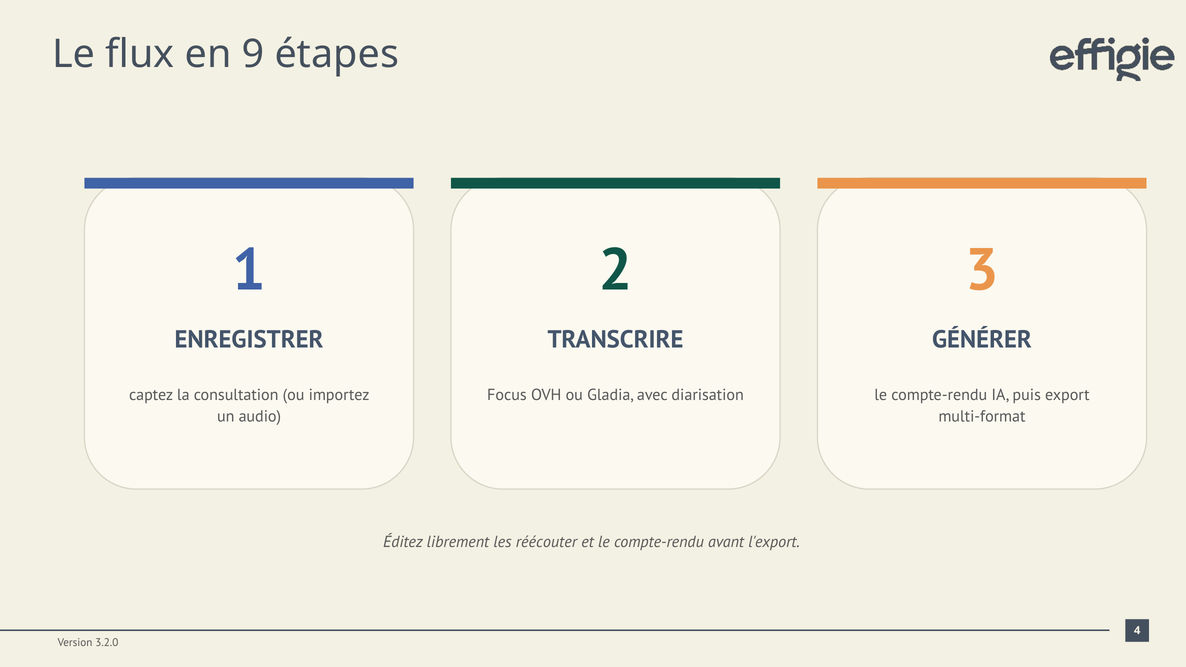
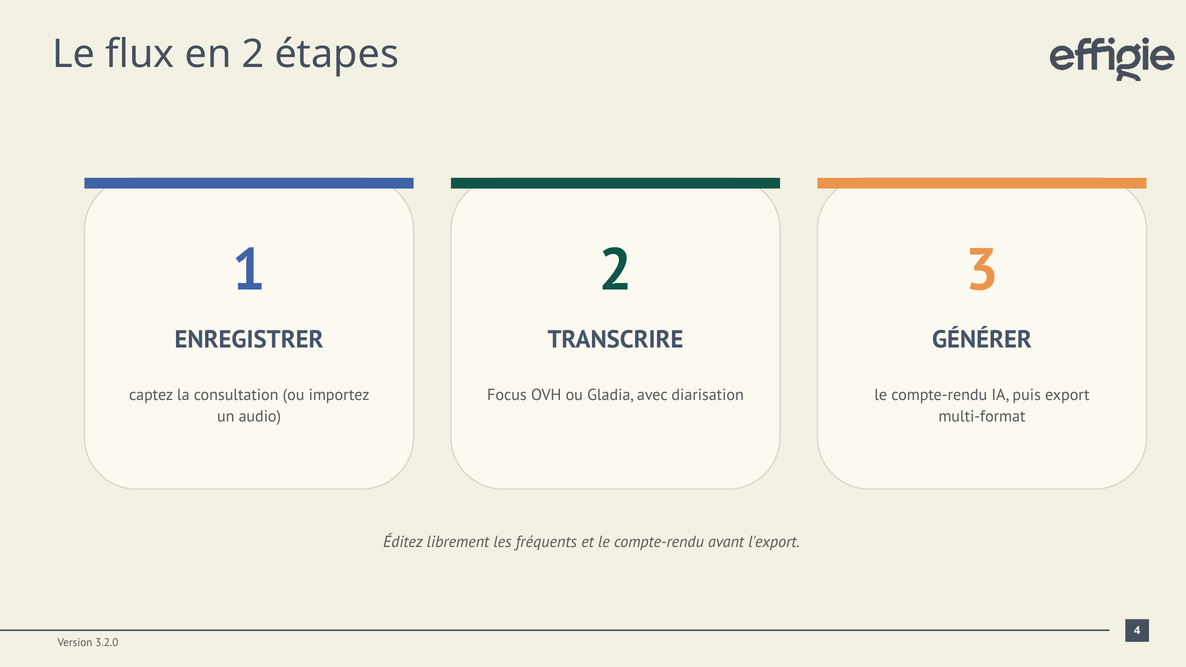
en 9: 9 -> 2 (253, 54)
réécouter: réécouter -> fréquents (546, 542)
